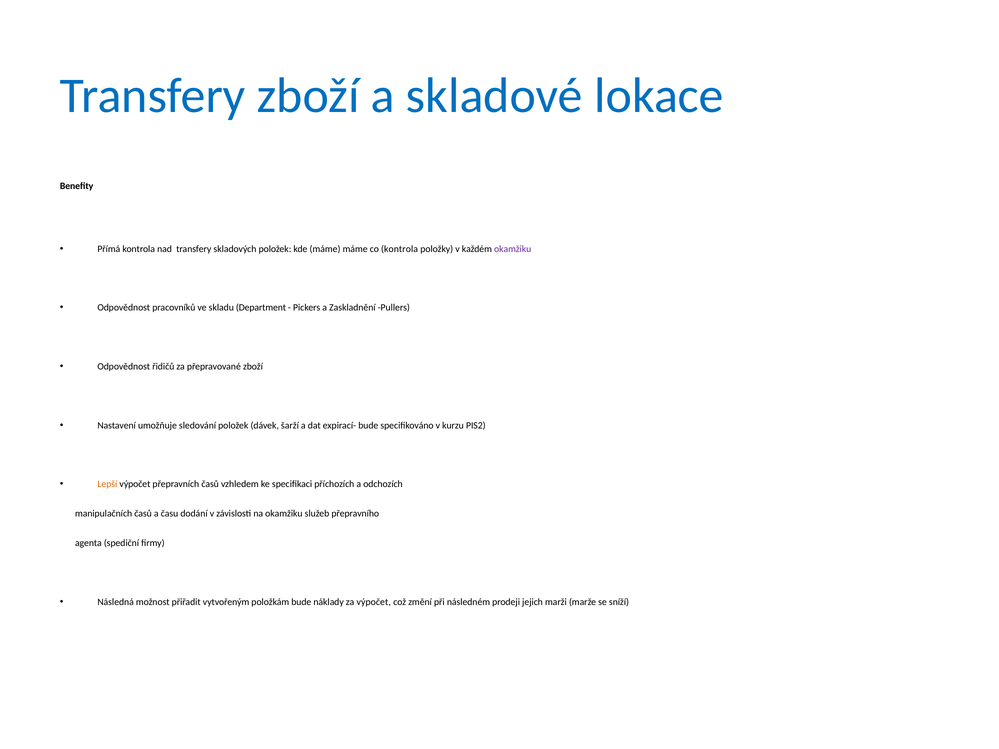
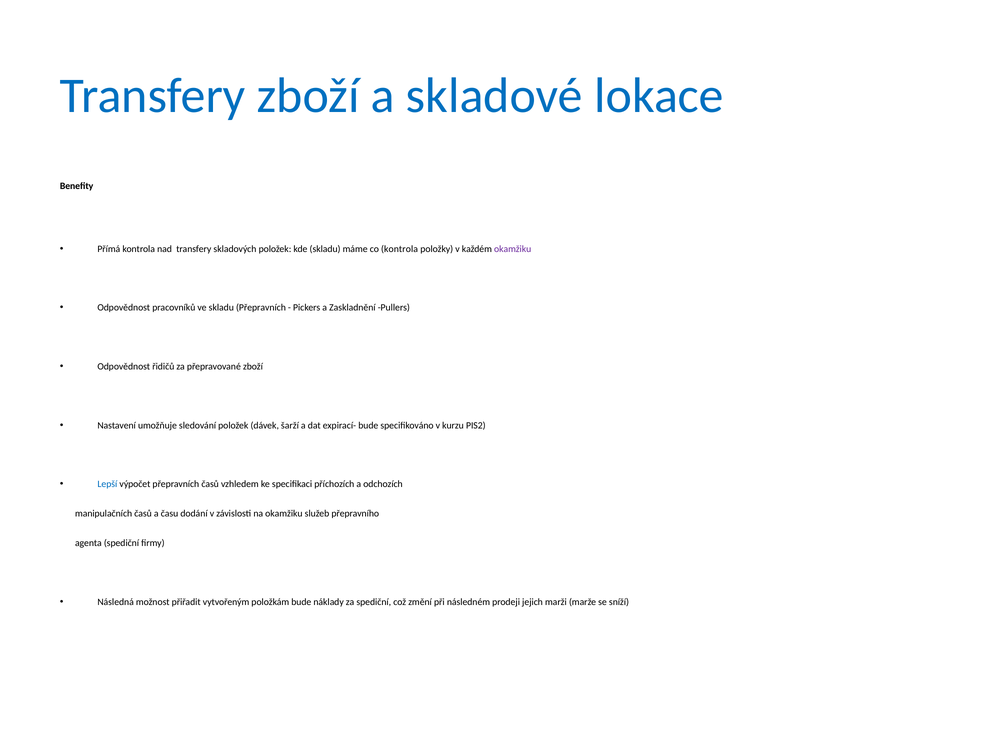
kde máme: máme -> skladu (325, 249)
skladu Department: Department -> Přepravních (261, 308)
Lepší colour: orange -> blue (107, 484)
za výpočet: výpočet -> spediční (374, 602)
